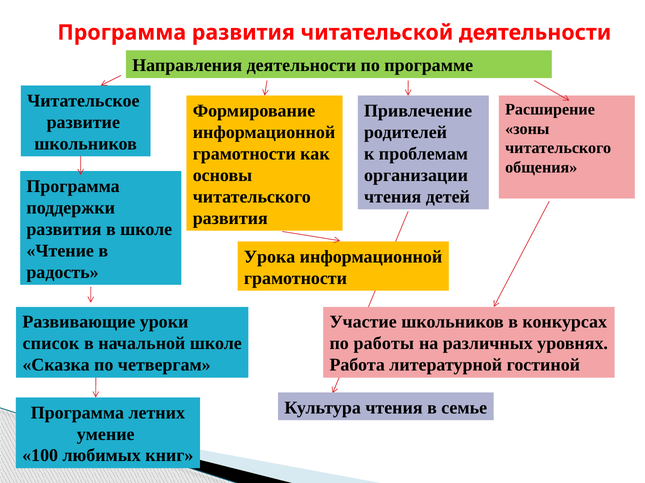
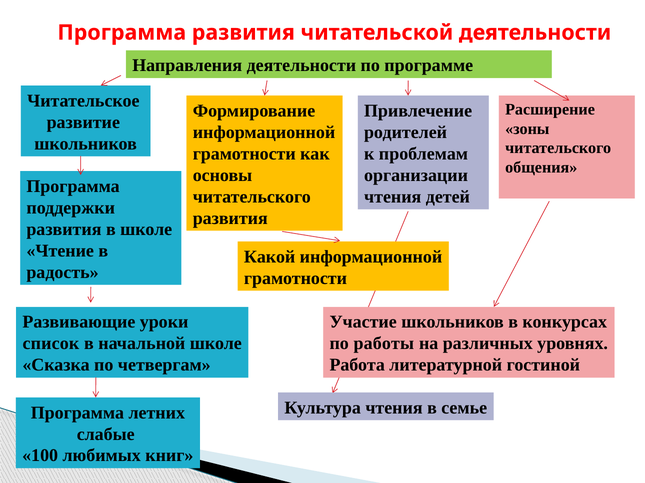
Урока: Урока -> Какой (270, 257)
умение: умение -> слабые (106, 435)
